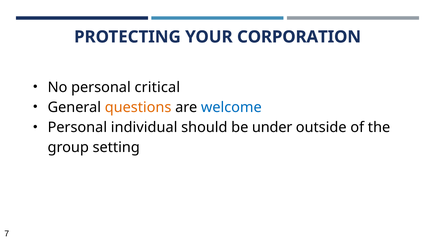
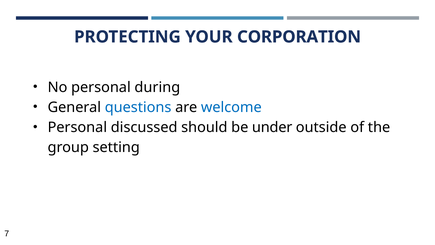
critical: critical -> during (157, 87)
questions colour: orange -> blue (138, 107)
individual: individual -> discussed (144, 127)
